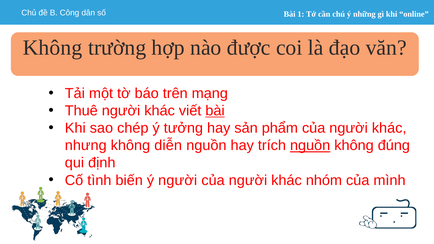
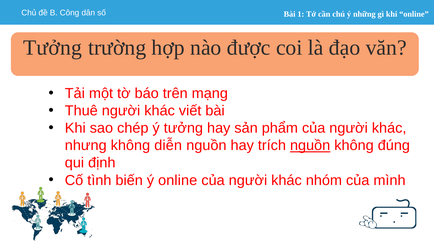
Không: Không -> Tưởng (53, 48)
bài underline: present -> none (215, 111)
ý người: người -> online (178, 180)
